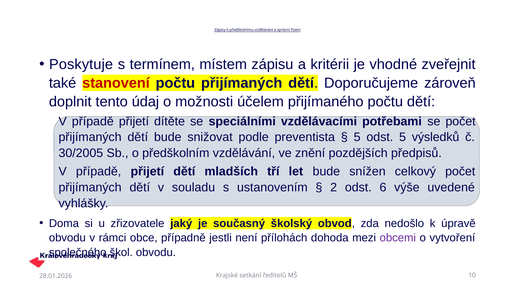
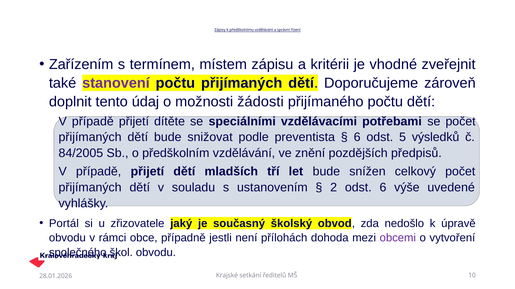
Poskytuje: Poskytuje -> Zařízením (81, 65)
stanovení colour: red -> purple (116, 83)
účelem: účelem -> žádosti (260, 102)
5: 5 -> 6 (357, 138)
30/2005: 30/2005 -> 84/2005 (81, 154)
Doma: Doma -> Portál (64, 224)
